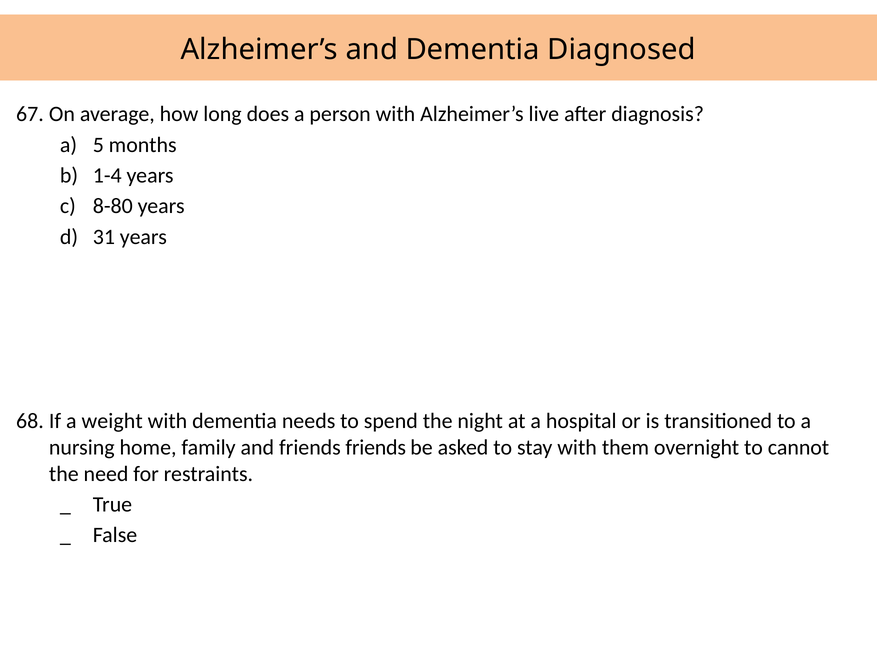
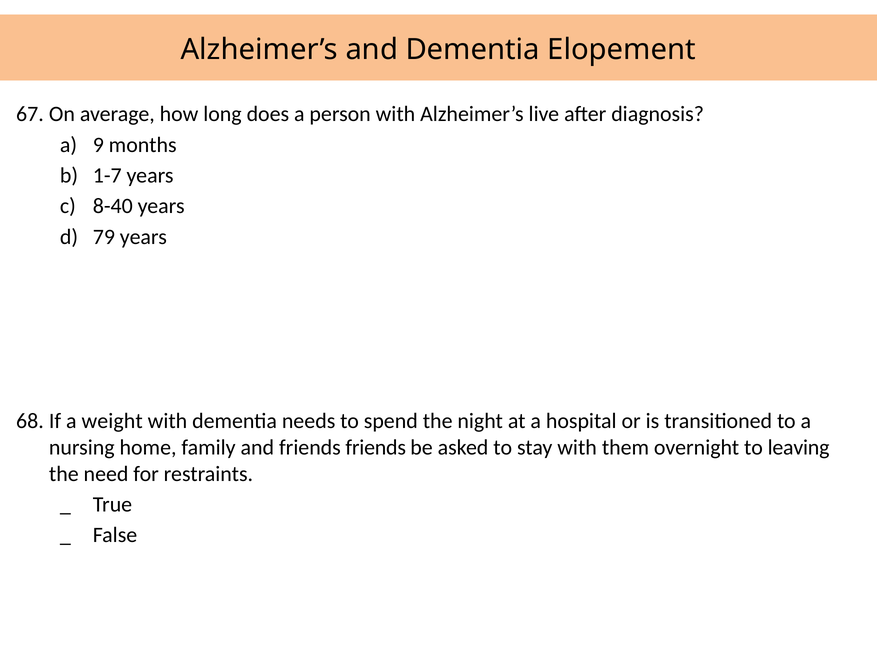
Diagnosed: Diagnosed -> Elopement (622, 50)
5: 5 -> 9 (98, 145)
1-4: 1-4 -> 1-7 (107, 175)
8-80: 8-80 -> 8-40 (113, 206)
31: 31 -> 79 (104, 237)
cannot: cannot -> leaving (799, 447)
